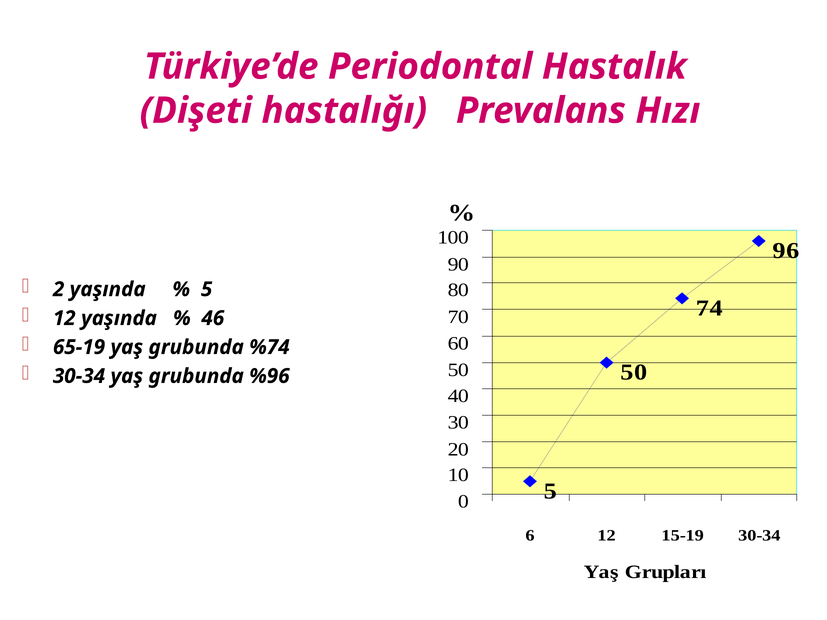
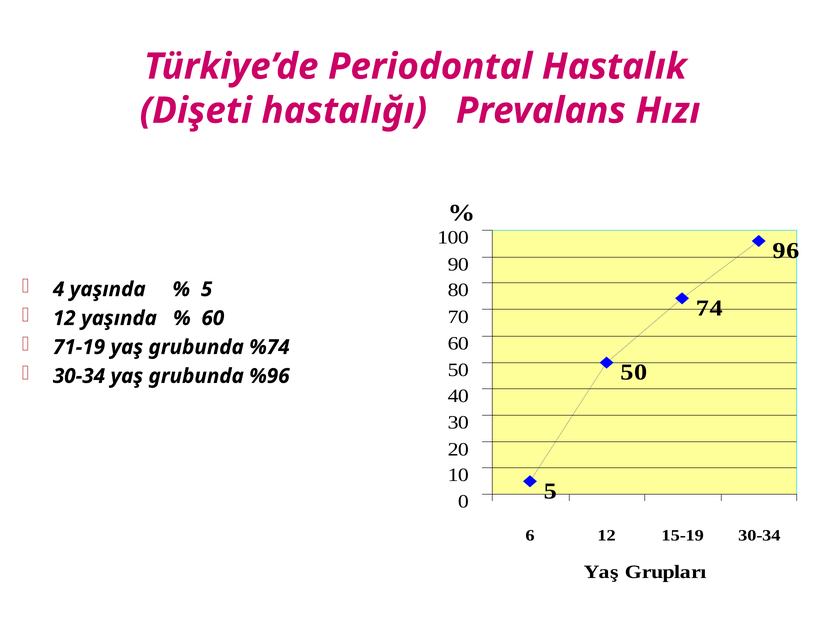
2: 2 -> 4 (59, 289)
46: 46 -> 60 (213, 318)
65-19: 65-19 -> 71-19 (79, 347)
